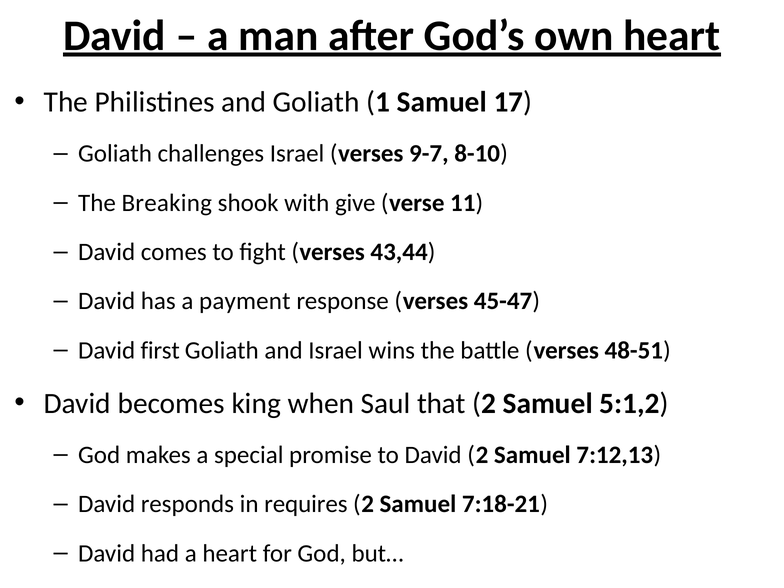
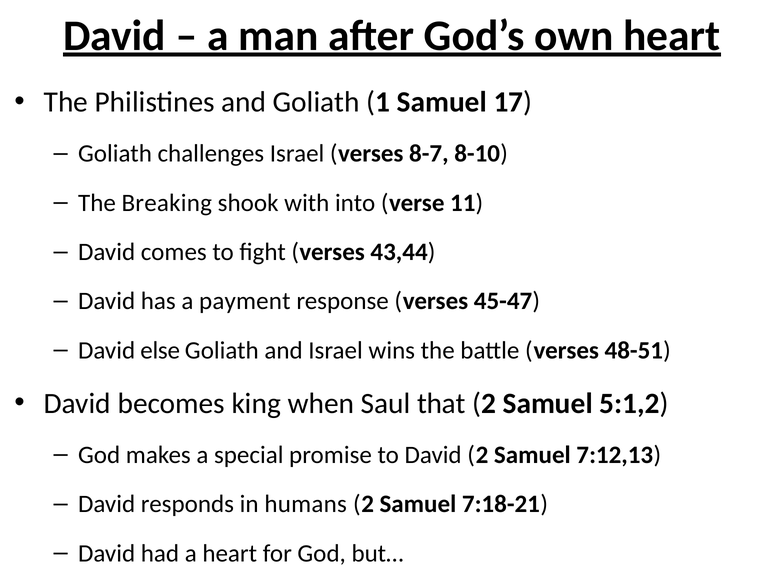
9-7: 9-7 -> 8-7 (429, 154)
give: give -> into (355, 203)
first: first -> else (160, 350)
requires: requires -> humans (306, 504)
